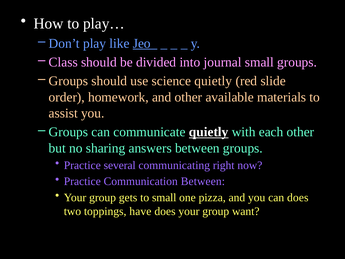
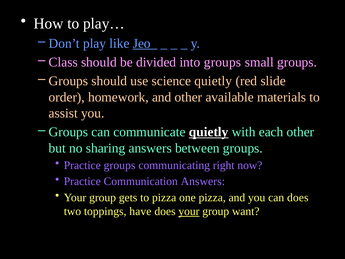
into journal: journal -> groups (223, 62)
Practice several: several -> groups (120, 165)
Communication Between: Between -> Answers (203, 181)
to small: small -> pizza (164, 197)
your underline: none -> present (189, 211)
